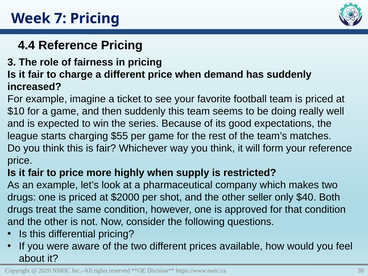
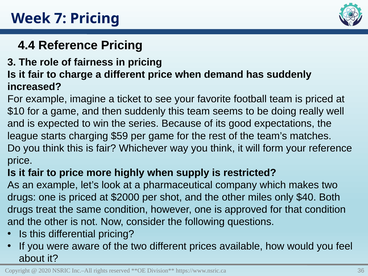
$55: $55 -> $59 (119, 136)
seller: seller -> miles (260, 197)
